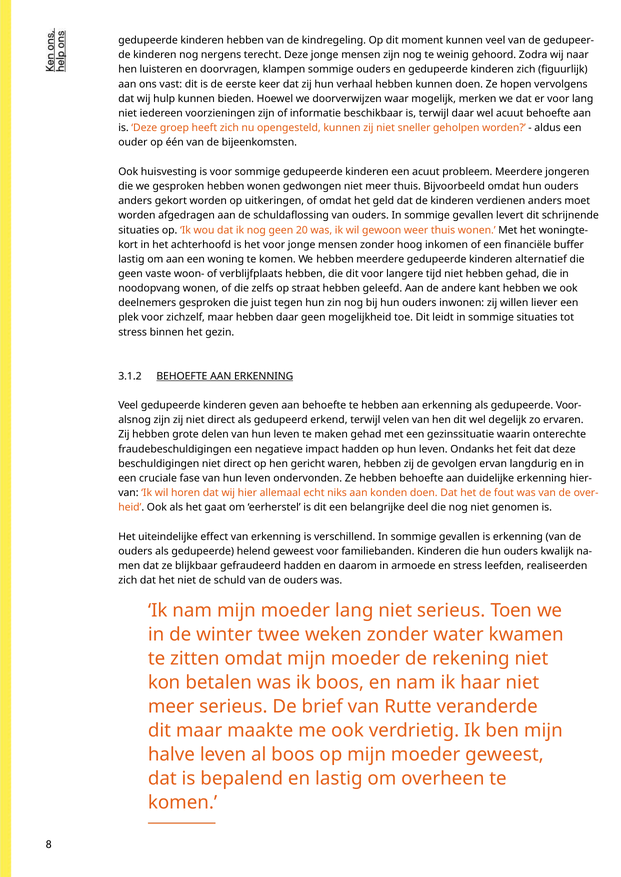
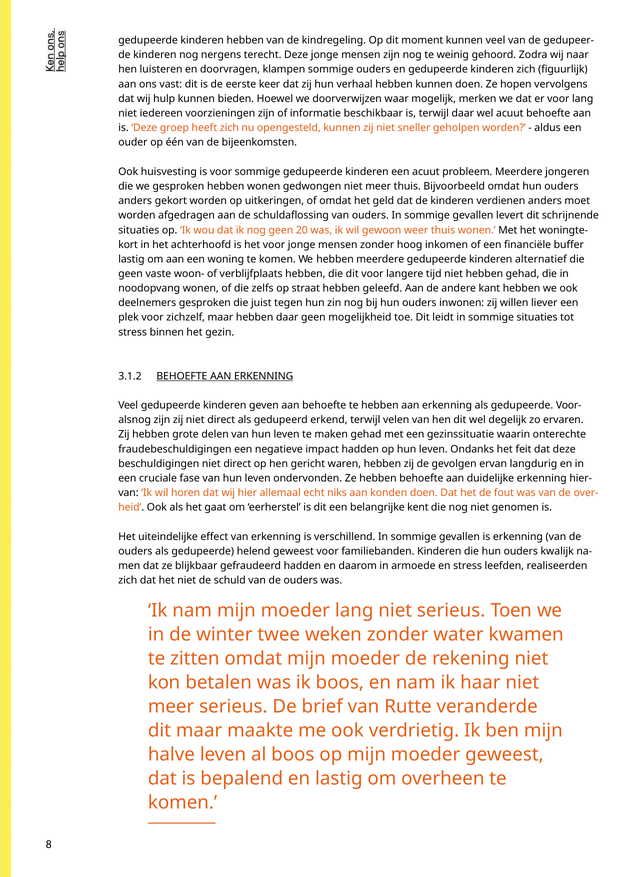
deel: deel -> kent (418, 508)
